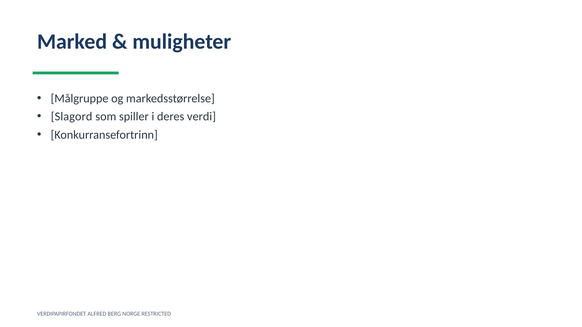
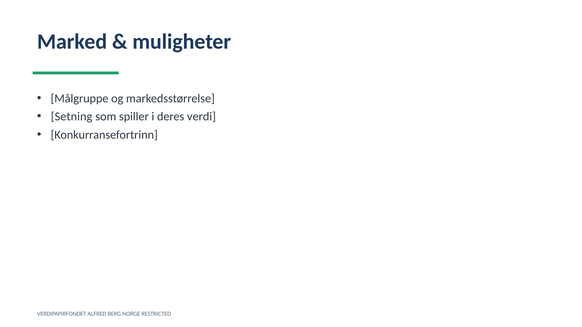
Slagord: Slagord -> Setning (72, 117)
